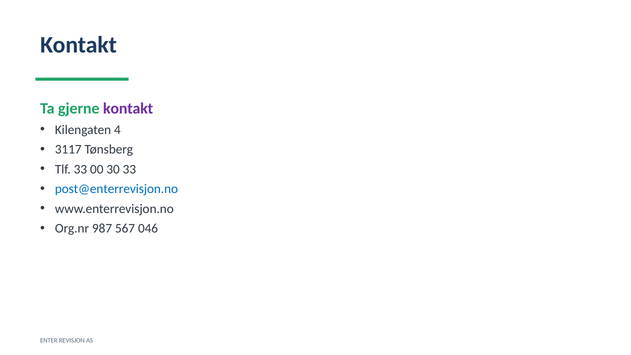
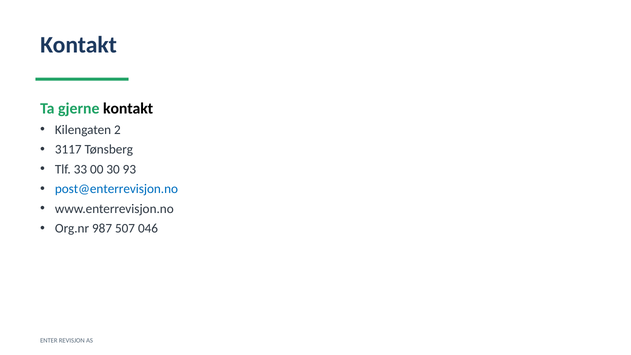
kontakt colour: purple -> black (128, 109)
4: 4 -> 2 (117, 130)
30 33: 33 -> 93 (129, 169)
567: 567 -> 507 (125, 228)
